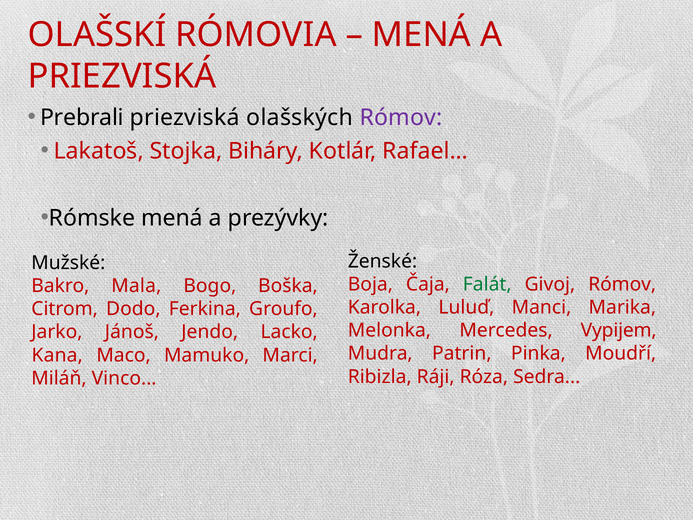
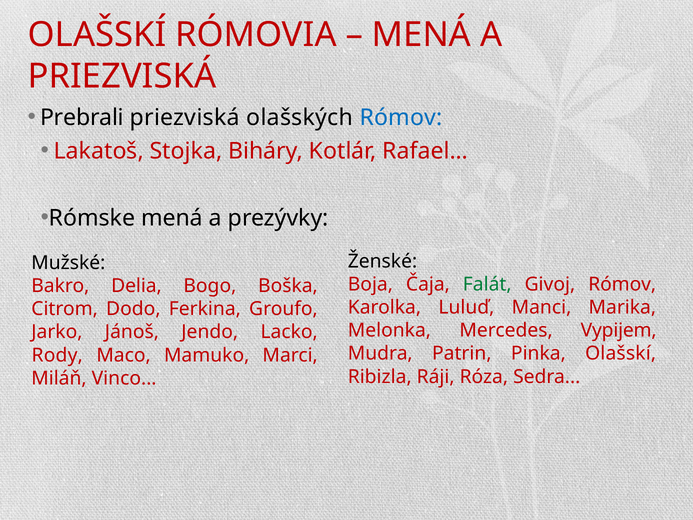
Rómov colour: purple -> blue (401, 117)
Mala: Mala -> Delia (136, 286)
Pinka Moudří: Moudří -> Olašskí (621, 353)
Kana: Kana -> Rody (57, 355)
